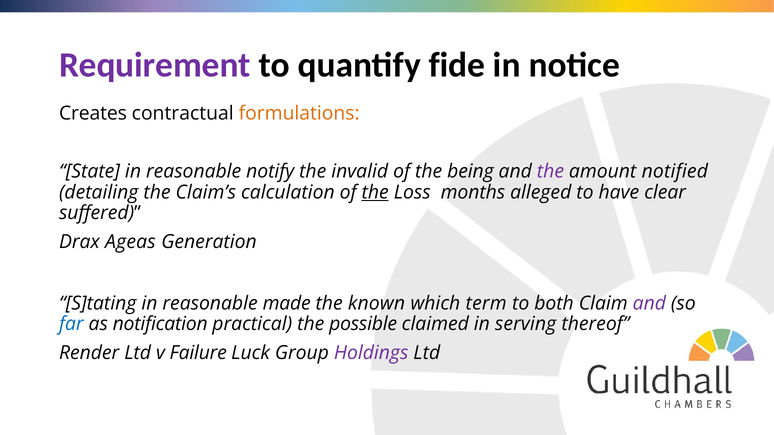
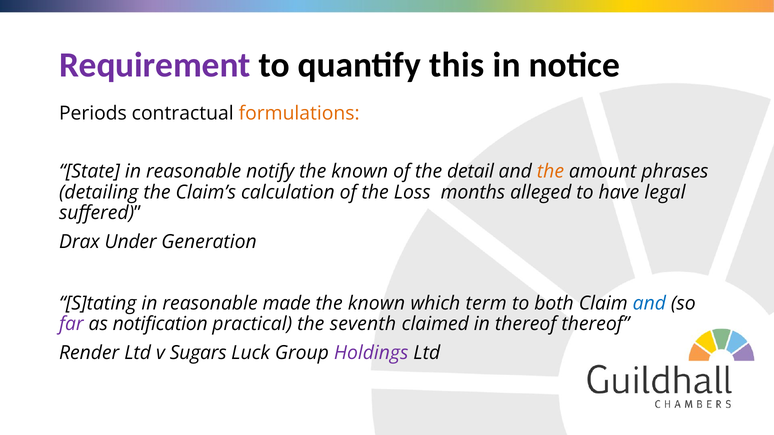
fide: fide -> this (457, 65)
Creates: Creates -> Periods (93, 114)
invalid: invalid -> known (360, 171)
being: being -> detail (471, 171)
the colour: purple -> orange (550, 171)
notified: notified -> phrases (675, 171)
the underline: present -> none (375, 192)
clear: clear -> legal (665, 192)
Ageas: Ageas -> Under (131, 242)
and colour: purple -> blue (649, 303)
far colour: blue -> purple (71, 324)
possible: possible -> seventh (363, 324)
in serving: serving -> thereof (526, 324)
Failure: Failure -> Sugars (198, 353)
